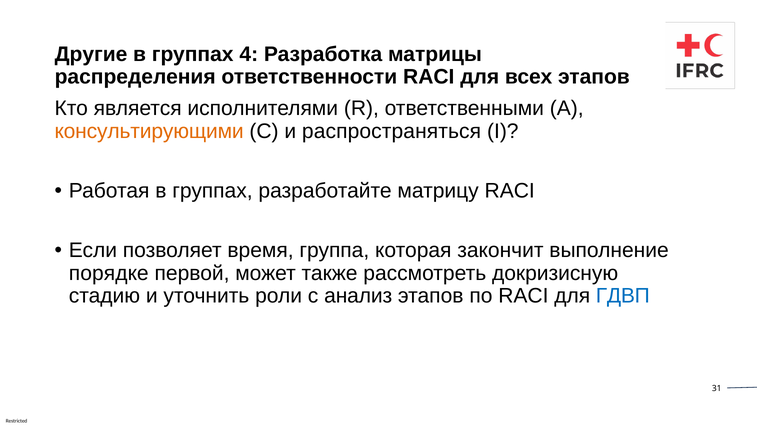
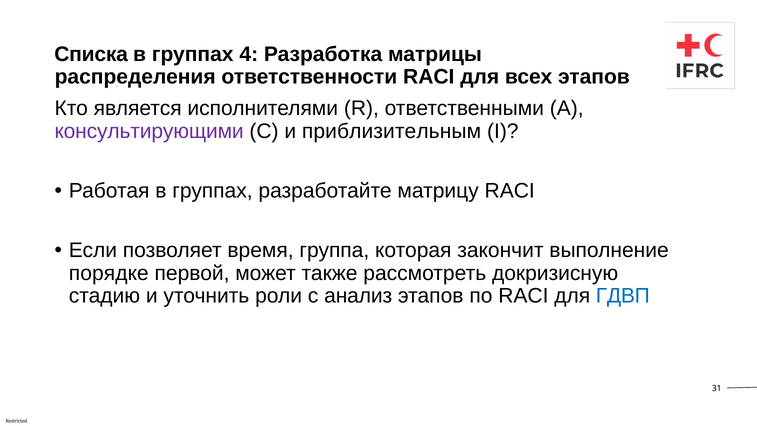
Другие: Другие -> Списка (91, 54)
консультирующими colour: orange -> purple (149, 131)
распространяться: распространяться -> приблизительным (392, 131)
